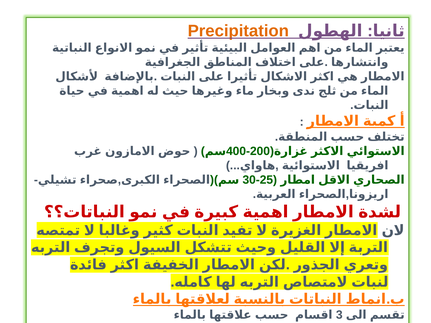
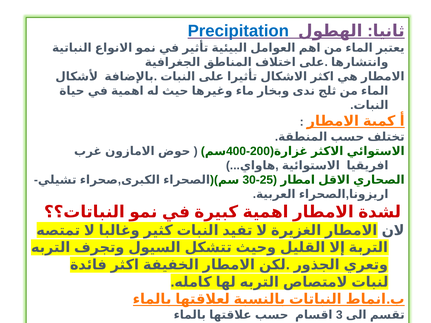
Precipitation colour: orange -> blue (238, 31)
